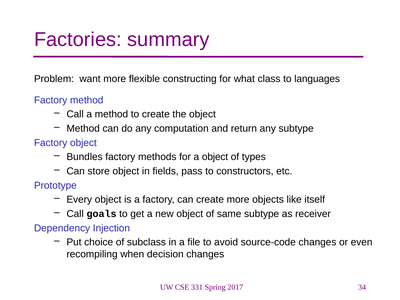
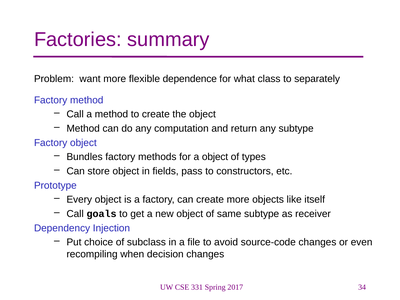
constructing: constructing -> dependence (190, 79)
languages: languages -> separately (317, 79)
